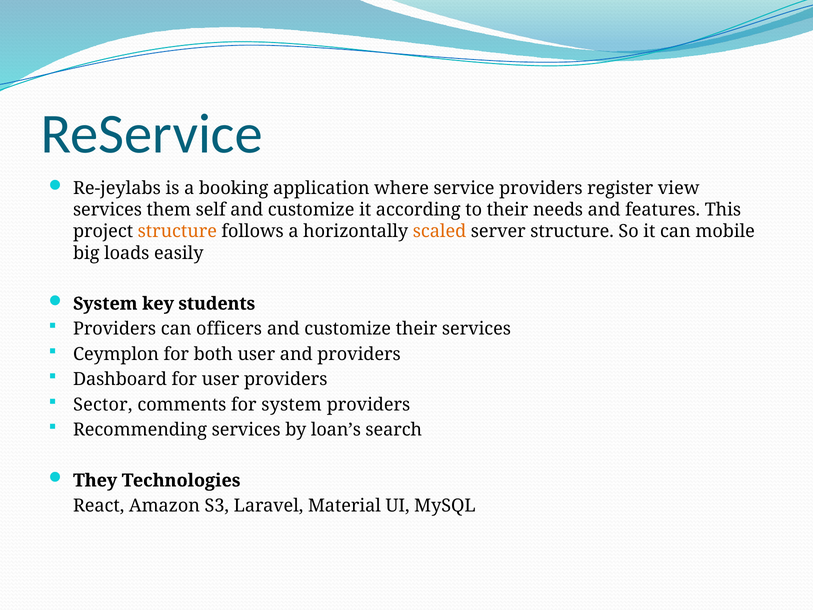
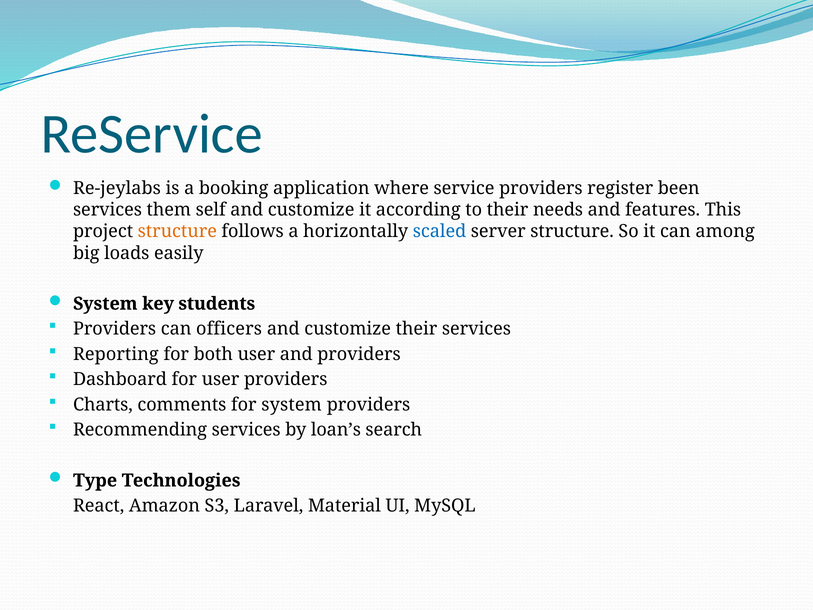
view: view -> been (679, 188)
scaled colour: orange -> blue (440, 231)
mobile: mobile -> among (725, 231)
Ceymplon: Ceymplon -> Reporting (116, 354)
Sector: Sector -> Charts (103, 405)
They: They -> Type (95, 480)
